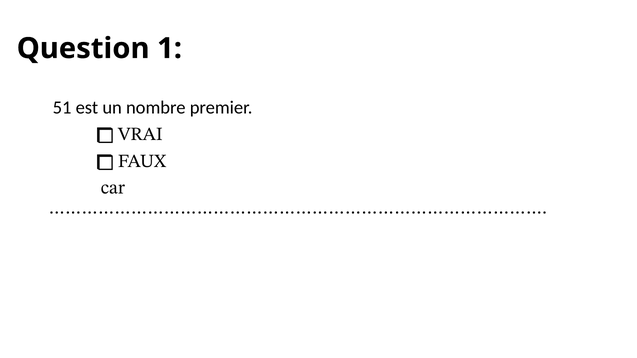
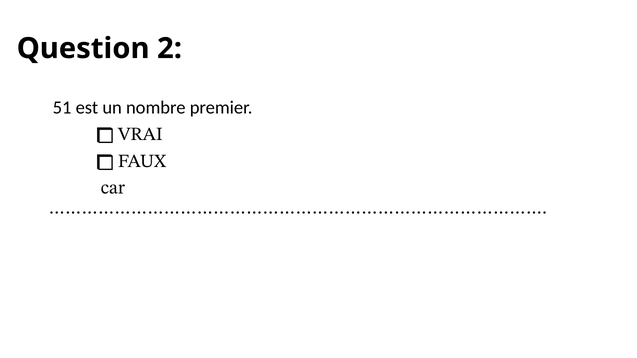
1: 1 -> 2 (170, 48)
